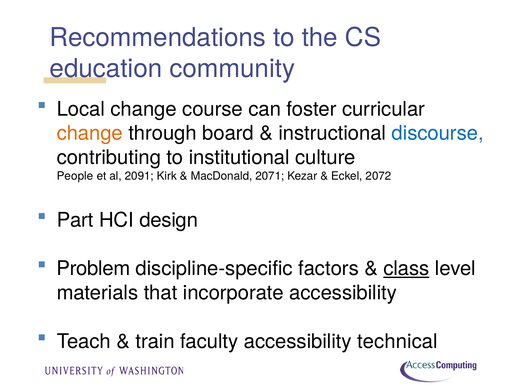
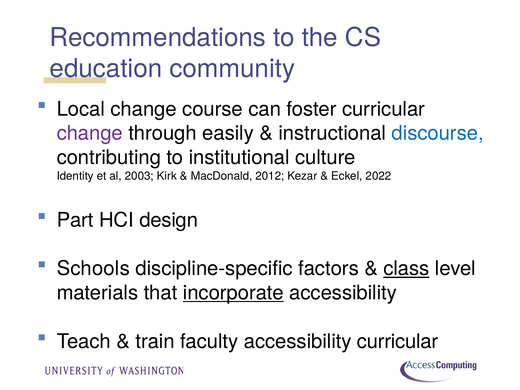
change colour: orange -> purple (90, 133)
board: board -> easily (228, 133)
People: People -> Identity (75, 176)
2091: 2091 -> 2003 (139, 176)
2071: 2071 -> 2012 (270, 176)
2072: 2072 -> 2022 (378, 176)
Problem: Problem -> Schools (93, 269)
incorporate underline: none -> present (233, 293)
accessibility technical: technical -> curricular (398, 341)
